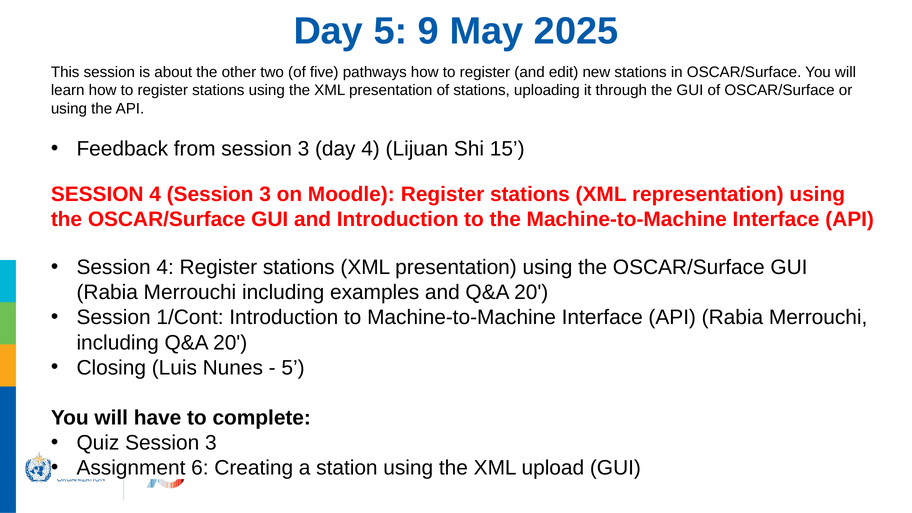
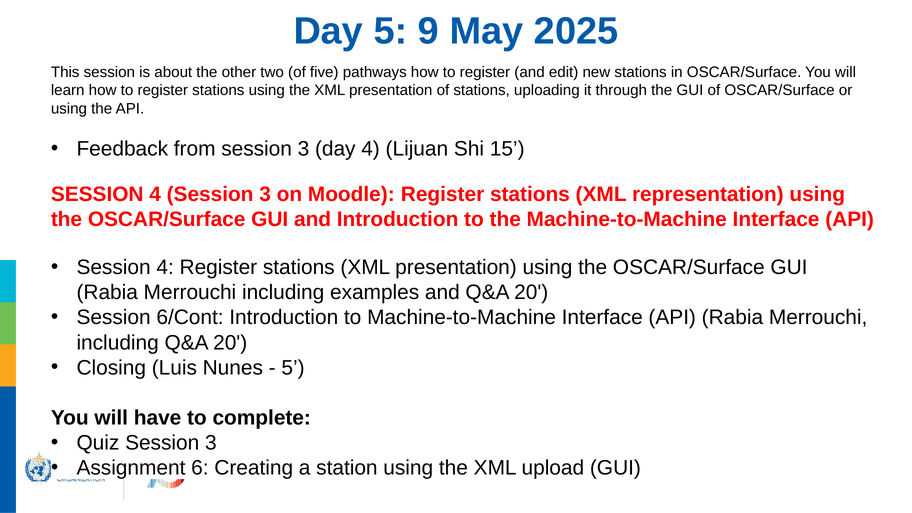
1/Cont: 1/Cont -> 6/Cont (190, 318)
